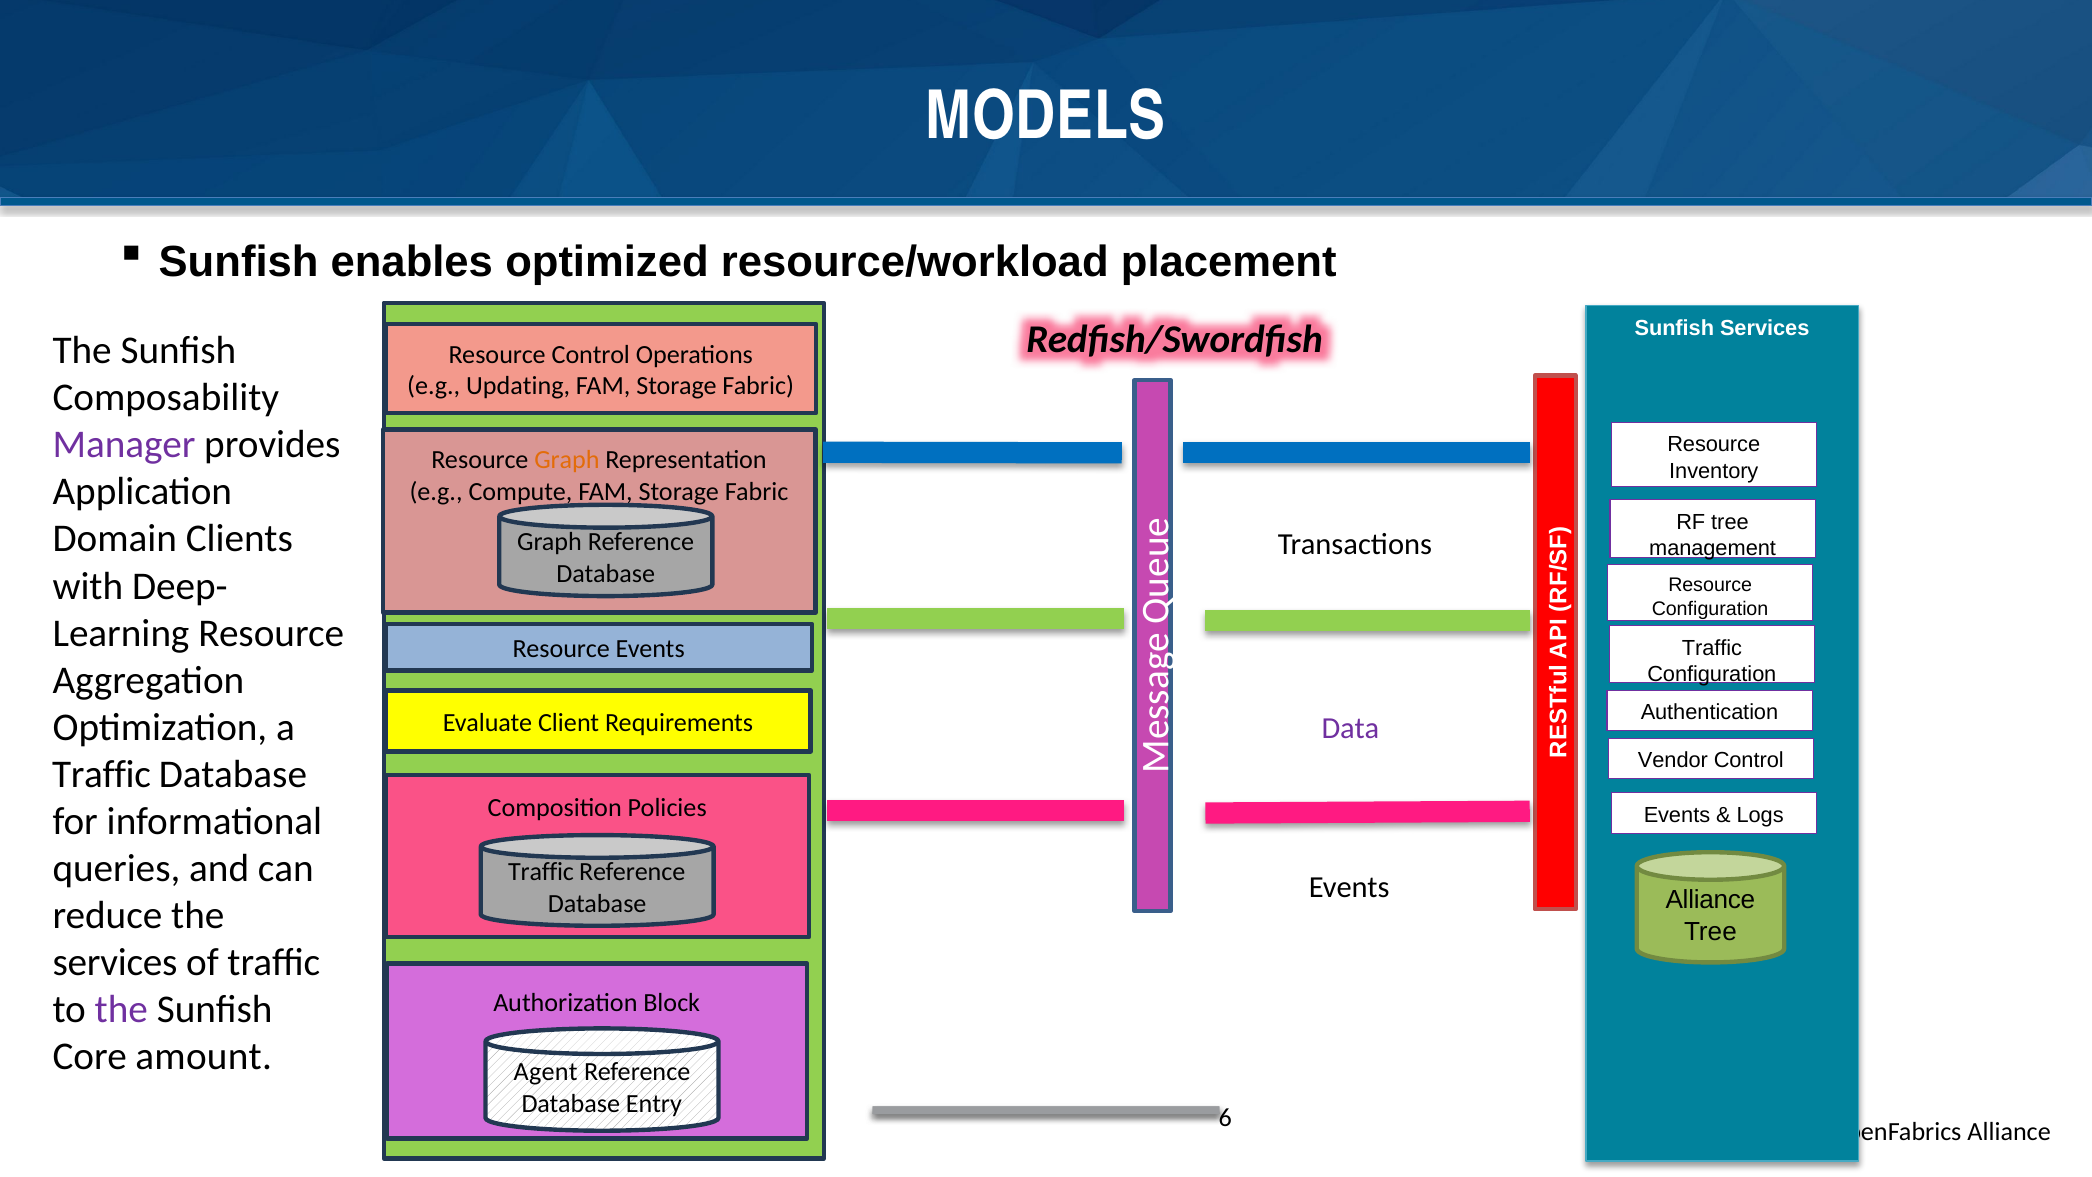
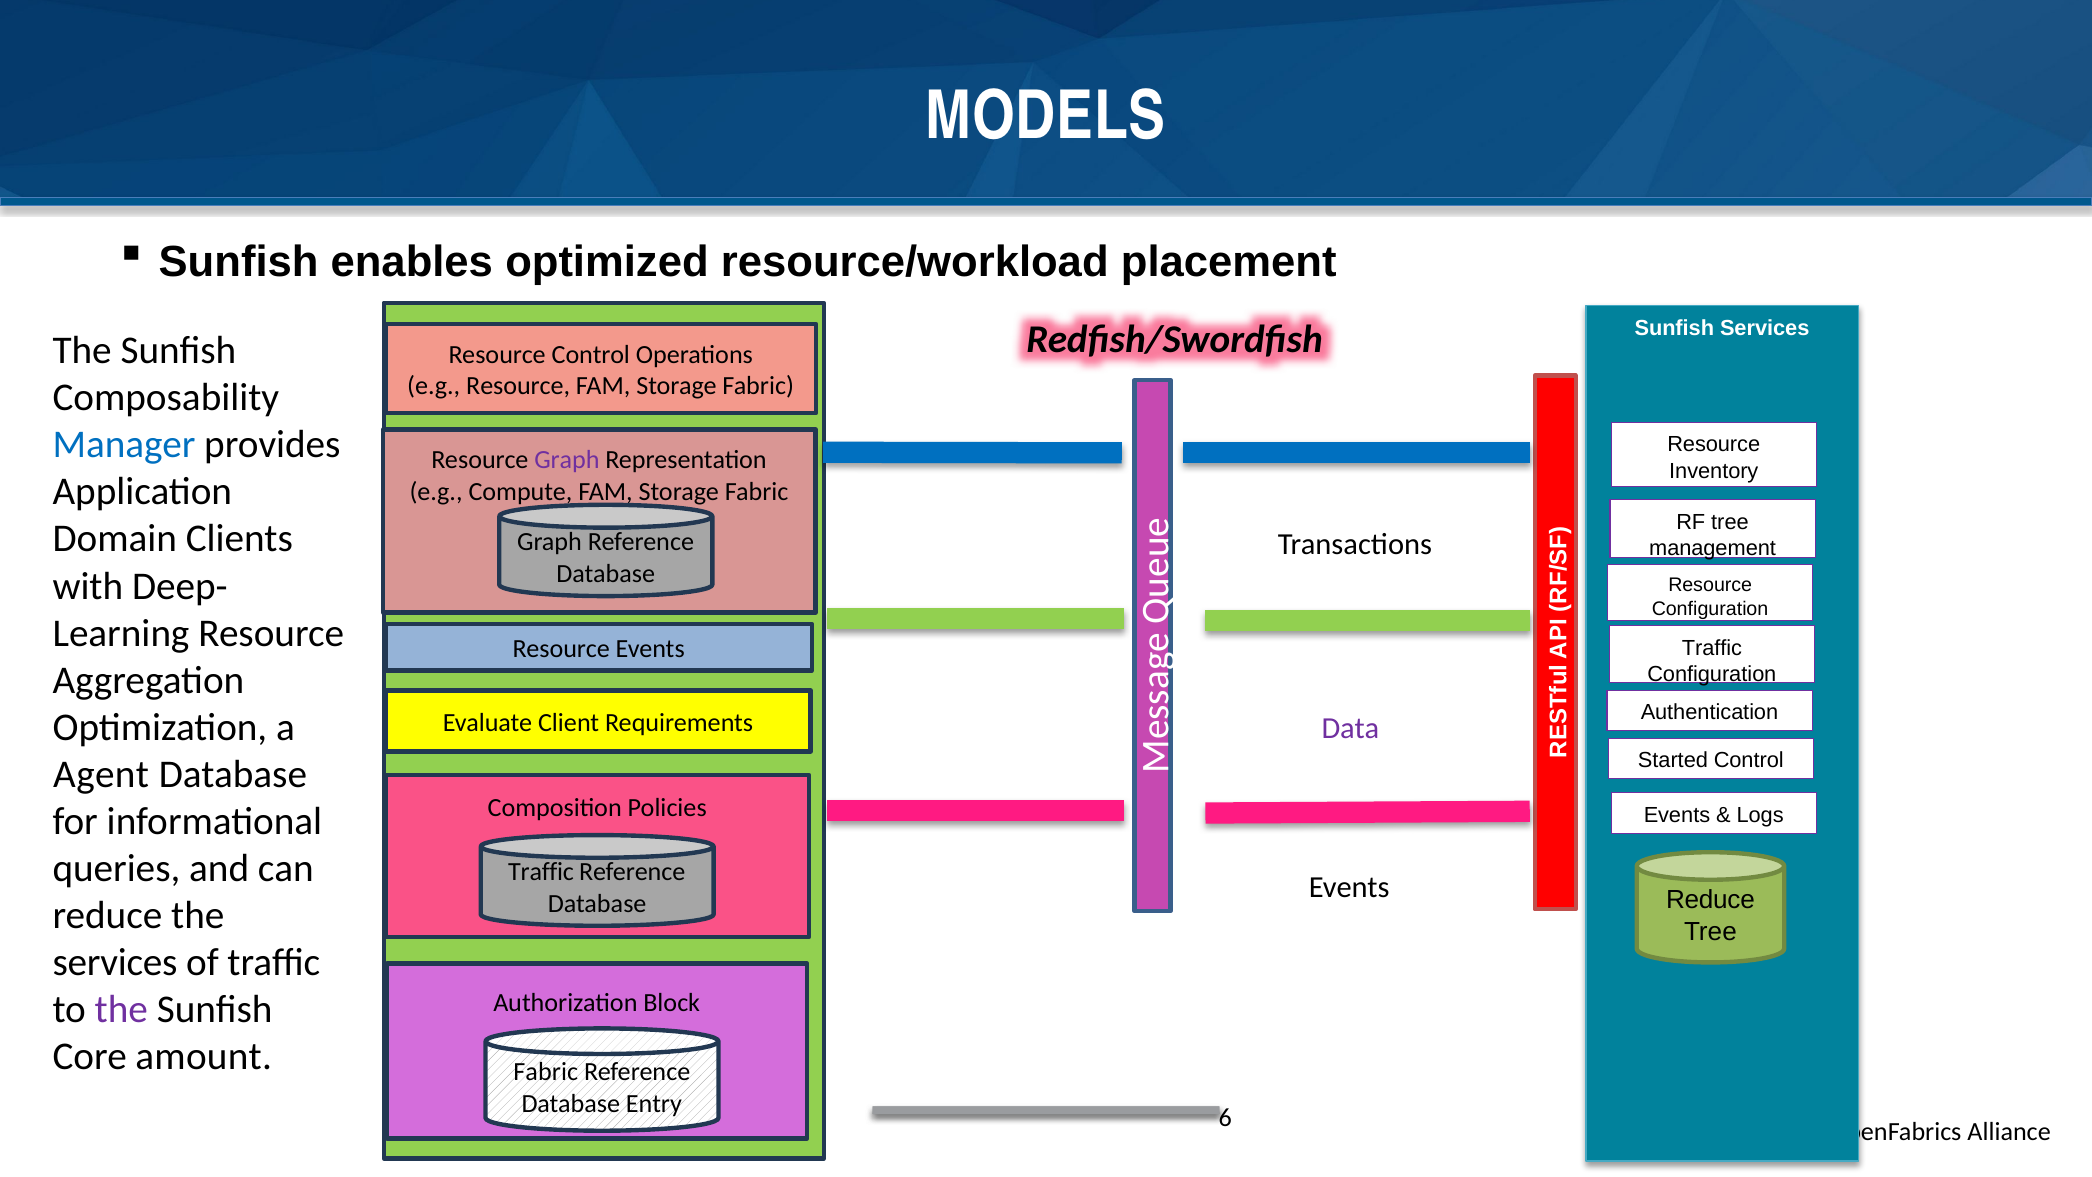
e.g Updating: Updating -> Resource (518, 386)
Manager colour: purple -> blue (124, 445)
Graph colour: orange -> purple (567, 460)
Vendor: Vendor -> Started (1673, 760)
Traffic: Traffic -> Agent (101, 774)
Alliance: Alliance -> Reduce (1710, 900)
Agent: Agent -> Fabric (546, 1072)
